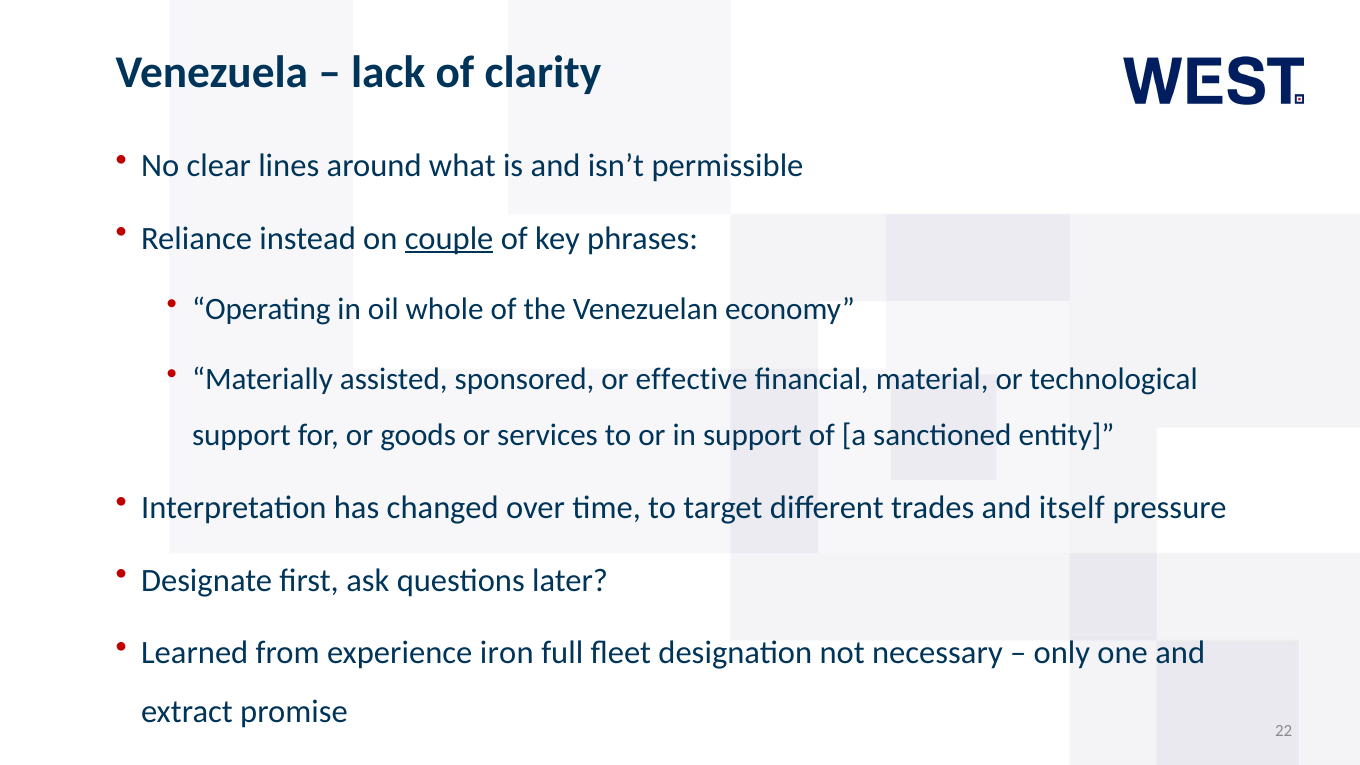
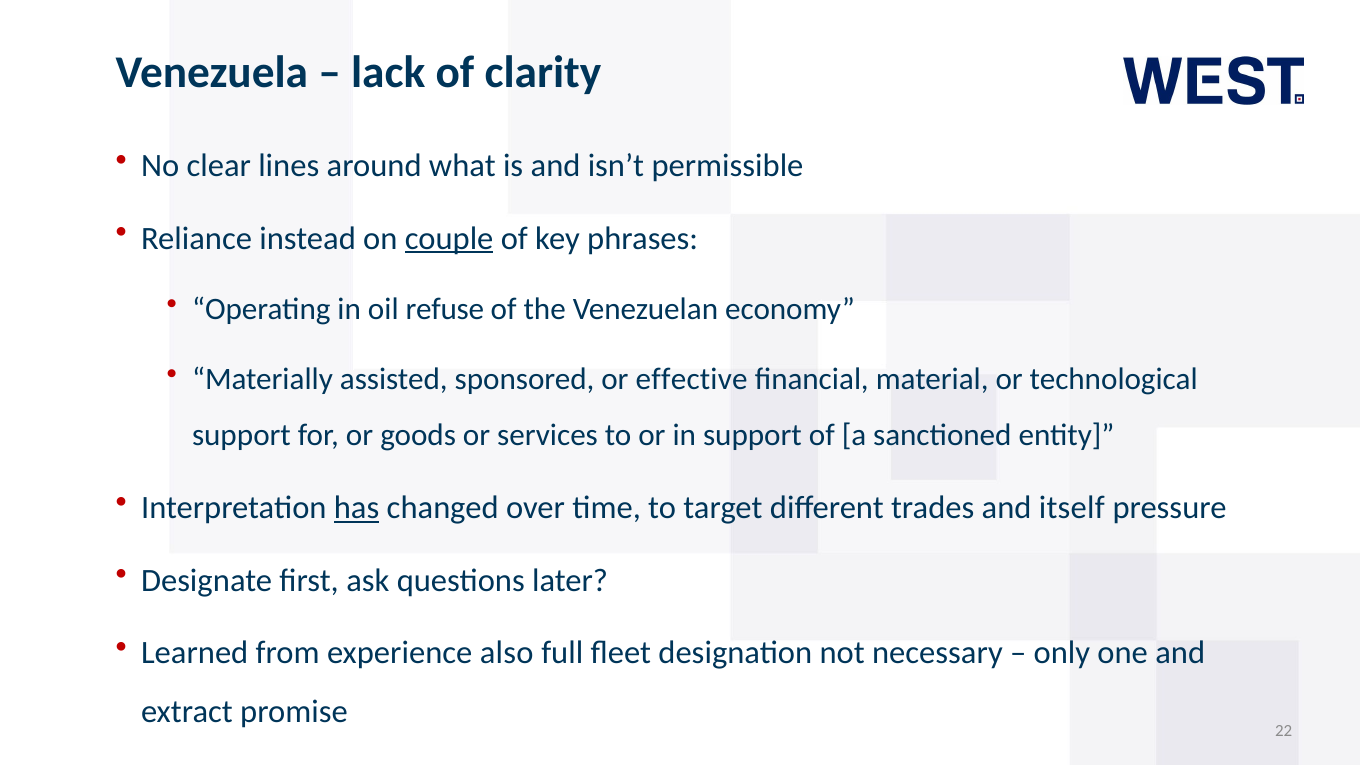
whole: whole -> refuse (445, 309)
has underline: none -> present (357, 508)
iron: iron -> also (507, 653)
